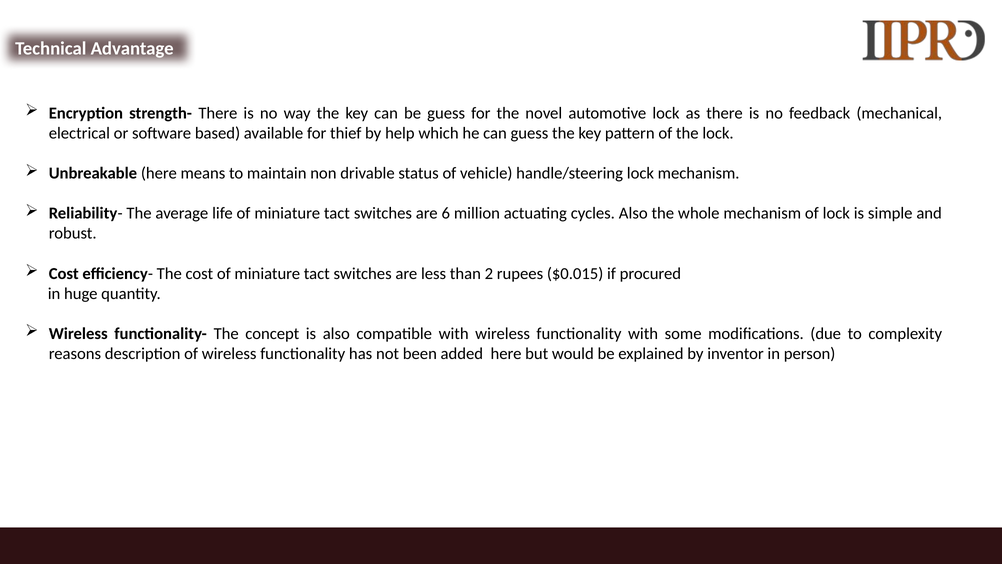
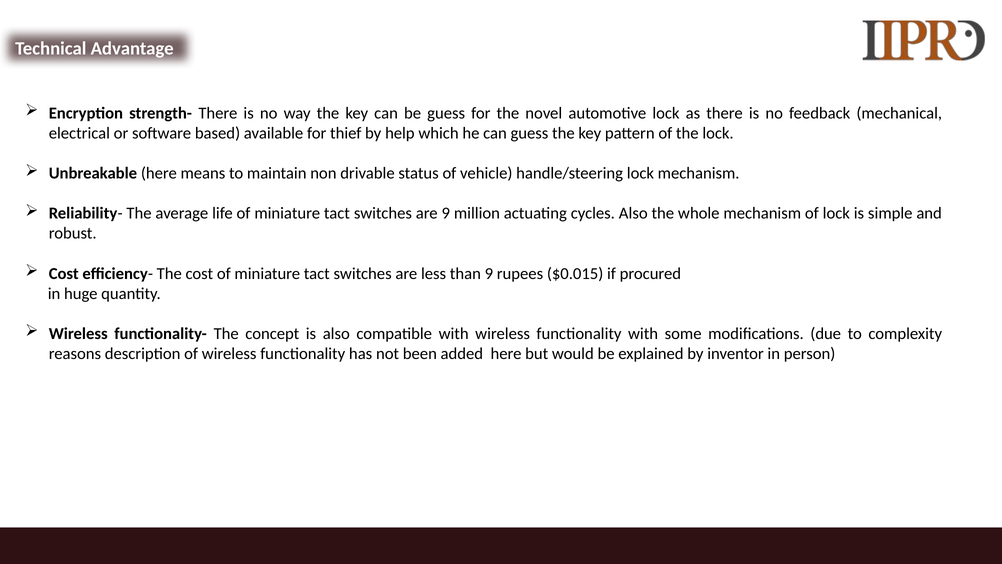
are 6: 6 -> 9 (446, 213)
than 2: 2 -> 9 (489, 273)
